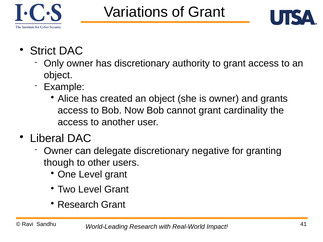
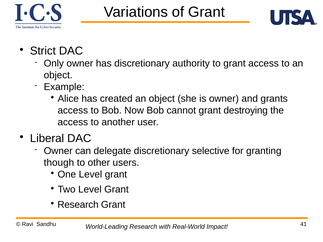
cardinality: cardinality -> destroying (246, 110)
negative: negative -> selective (211, 151)
